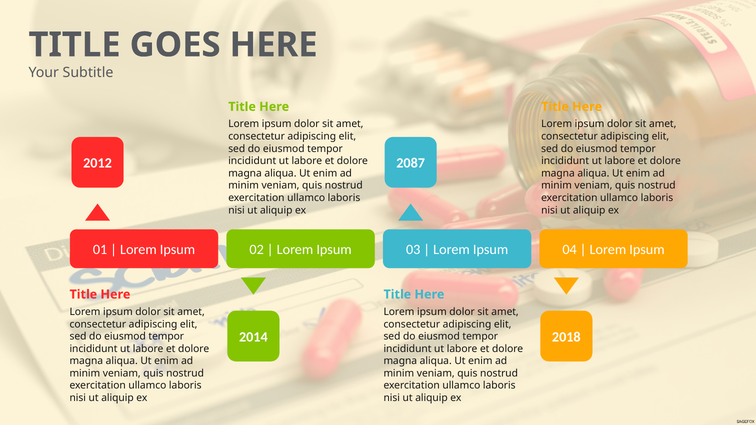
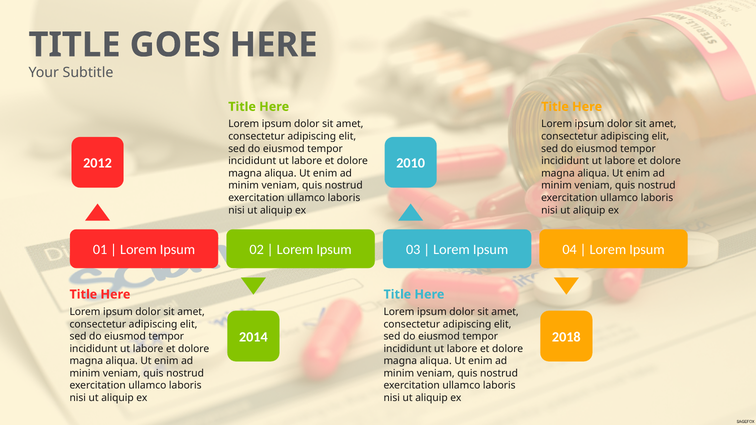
2087: 2087 -> 2010 (411, 163)
